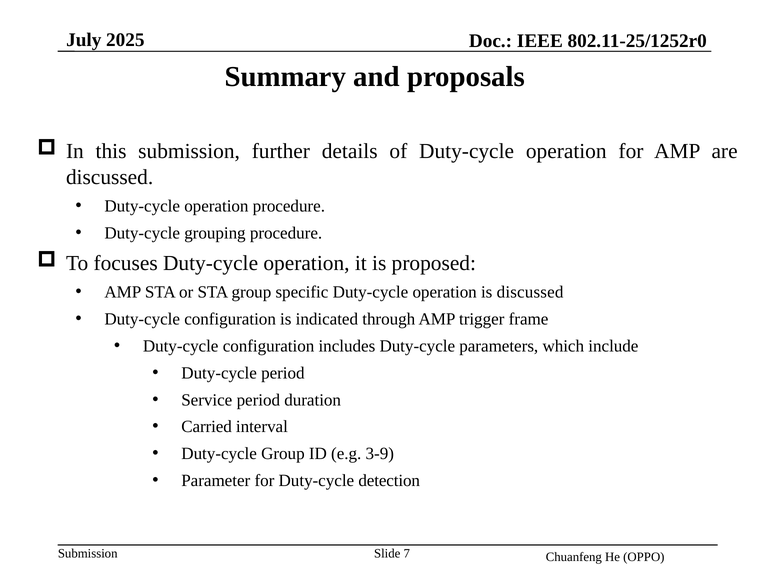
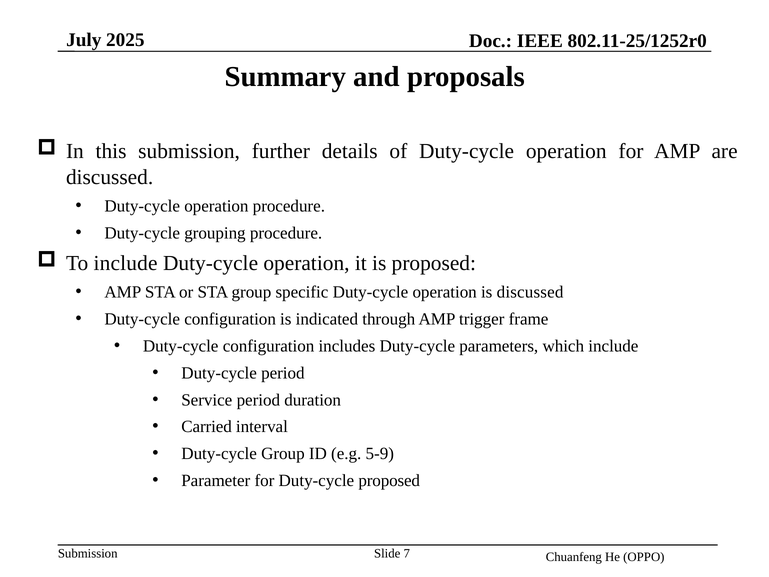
To focuses: focuses -> include (126, 263)
3-9: 3-9 -> 5-9 (380, 454)
Duty-cycle detection: detection -> proposed (389, 480)
